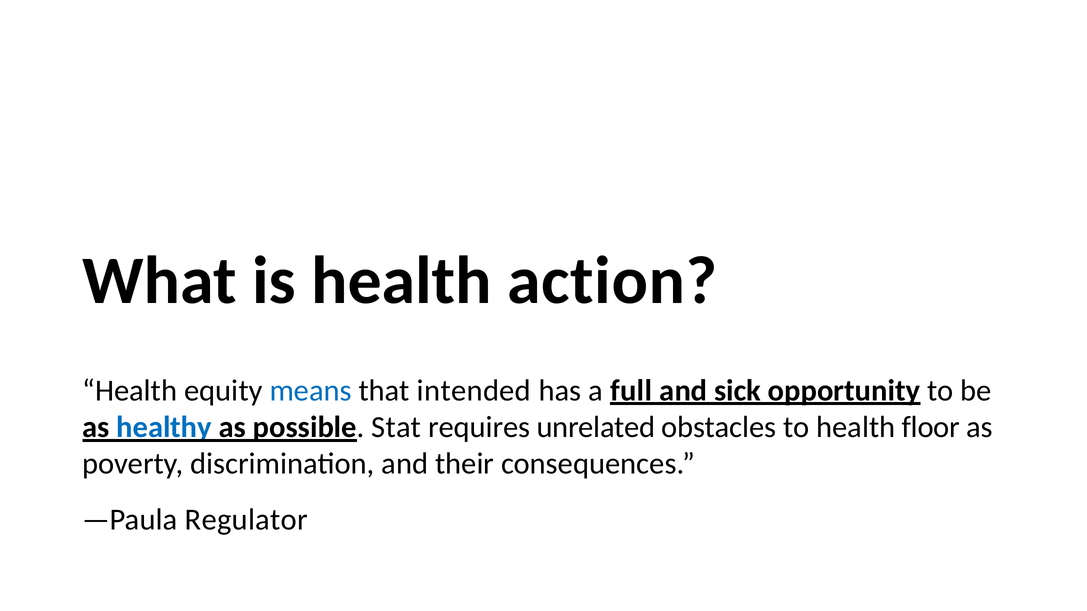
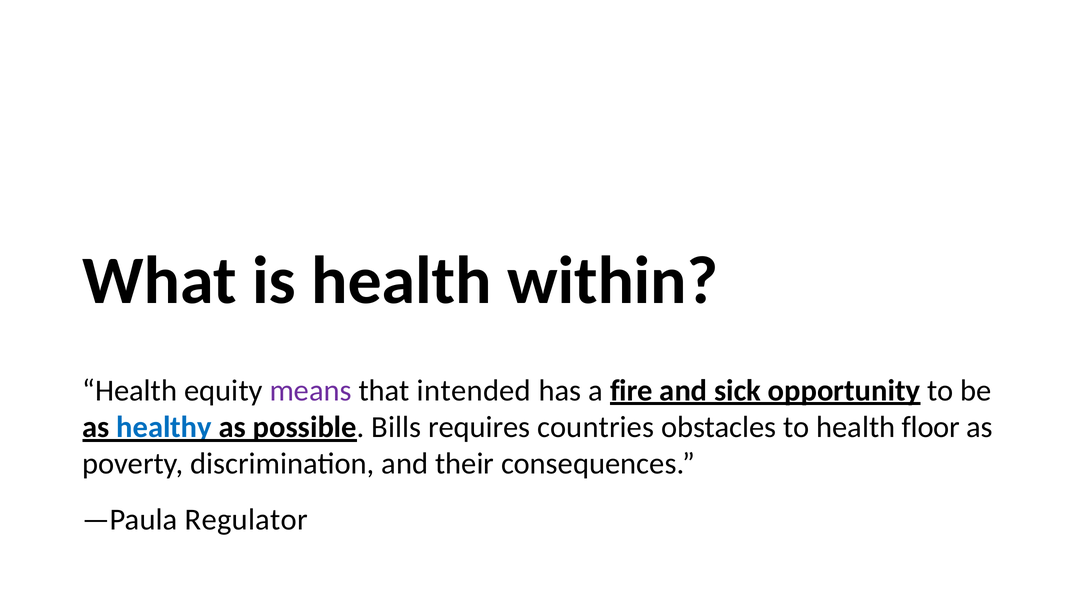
action: action -> within (613, 281)
means colour: blue -> purple (311, 391)
full: full -> fire (631, 391)
Stat: Stat -> Bills (396, 428)
unrelated: unrelated -> countries (596, 428)
